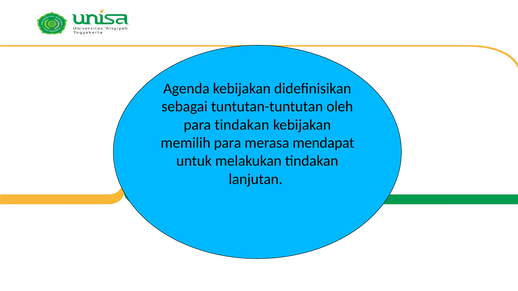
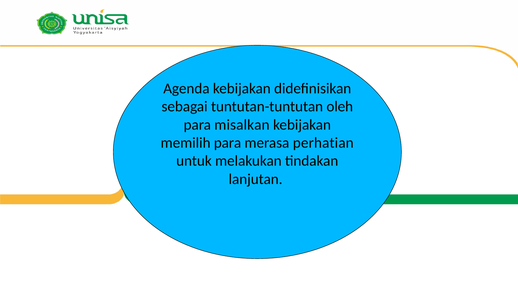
para tindakan: tindakan -> misalkan (242, 125)
mendapat: mendapat -> perhatian (323, 143)
